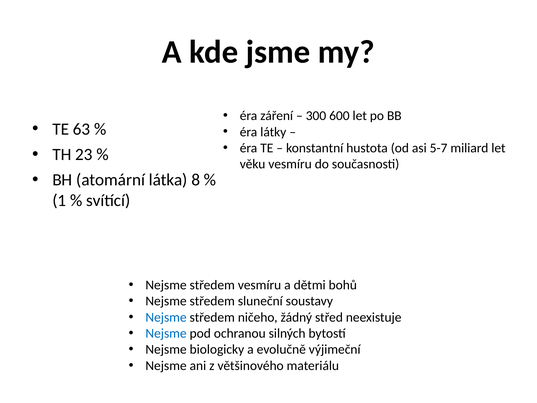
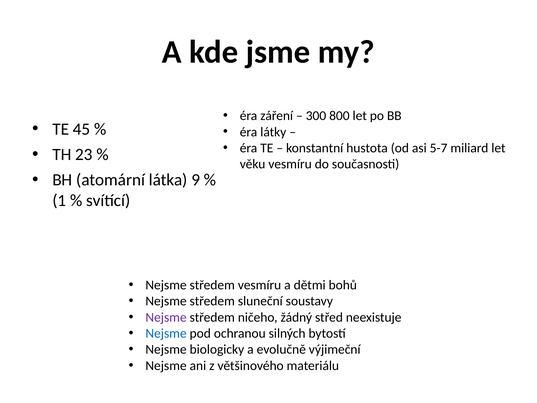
600: 600 -> 800 (339, 116)
63: 63 -> 45 (82, 129)
8: 8 -> 9 (196, 180)
Nejsme colour: blue -> purple (166, 317)
